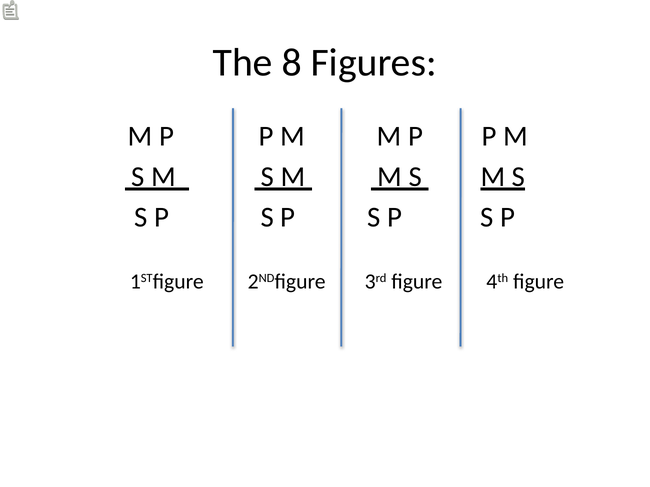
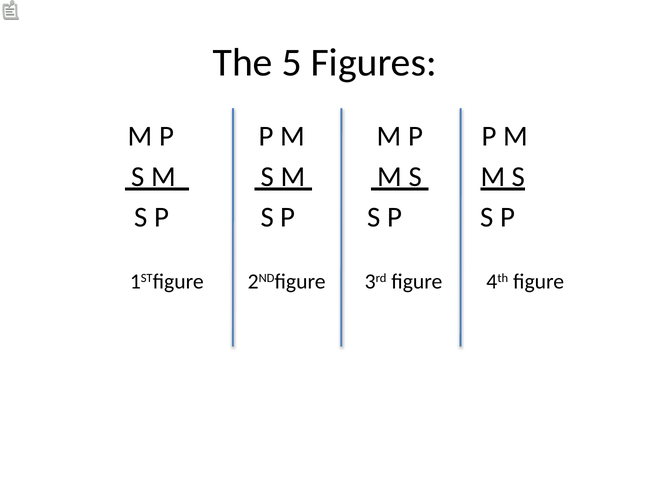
8: 8 -> 5 (292, 63)
